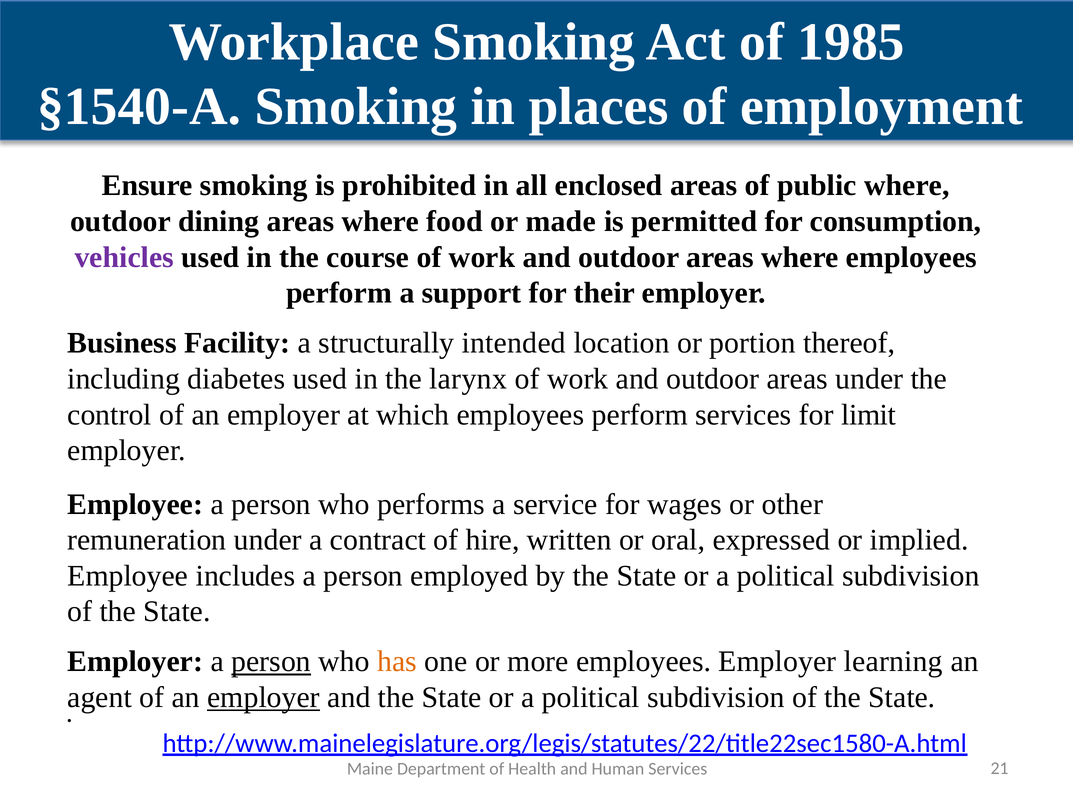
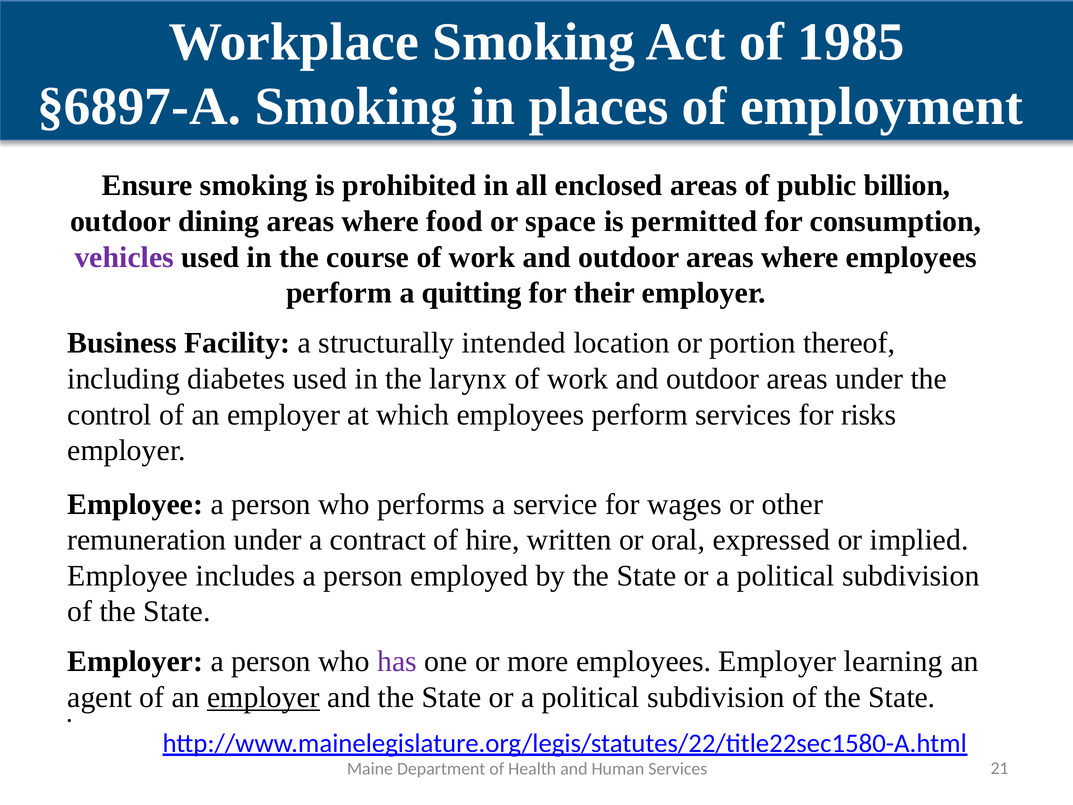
§1540-A: §1540-A -> §6897-A (139, 106)
public where: where -> billion (907, 186)
made: made -> space (561, 221)
support: support -> quitting (472, 293)
limit: limit -> risks (869, 415)
person underline: present -> none (271, 661)
has colour: orange -> purple (397, 661)
